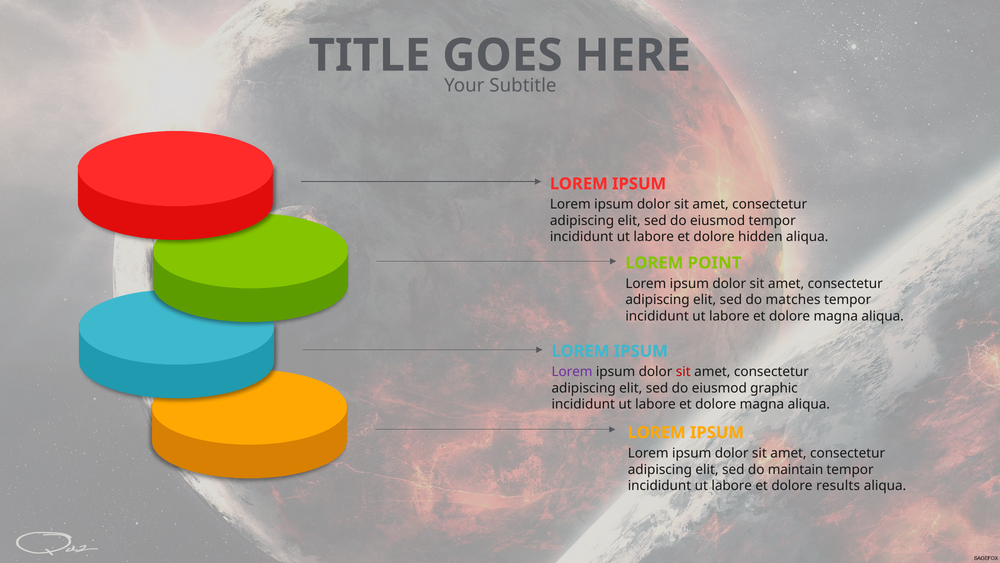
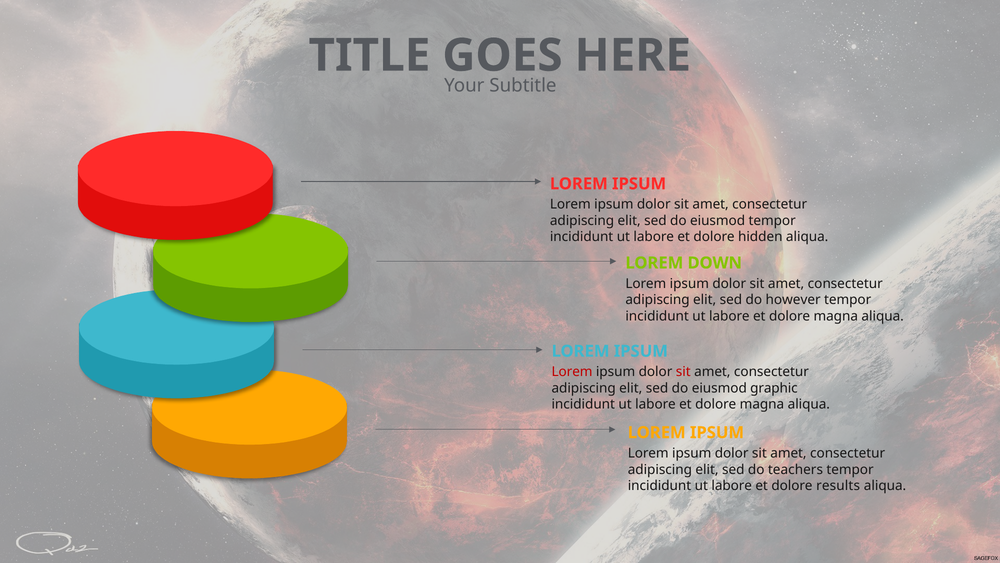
POINT: POINT -> DOWN (715, 263)
matches: matches -> however (793, 300)
Lorem colour: purple -> red (572, 372)
maintain: maintain -> teachers (795, 469)
